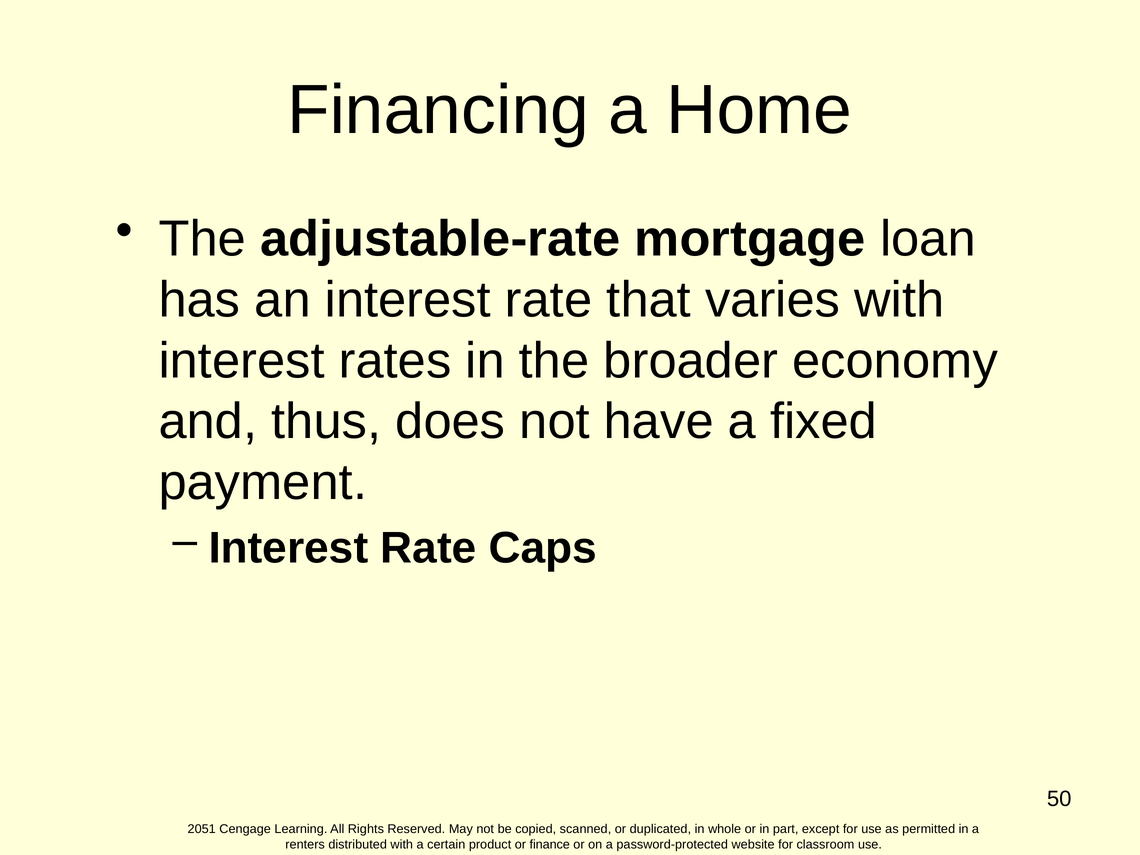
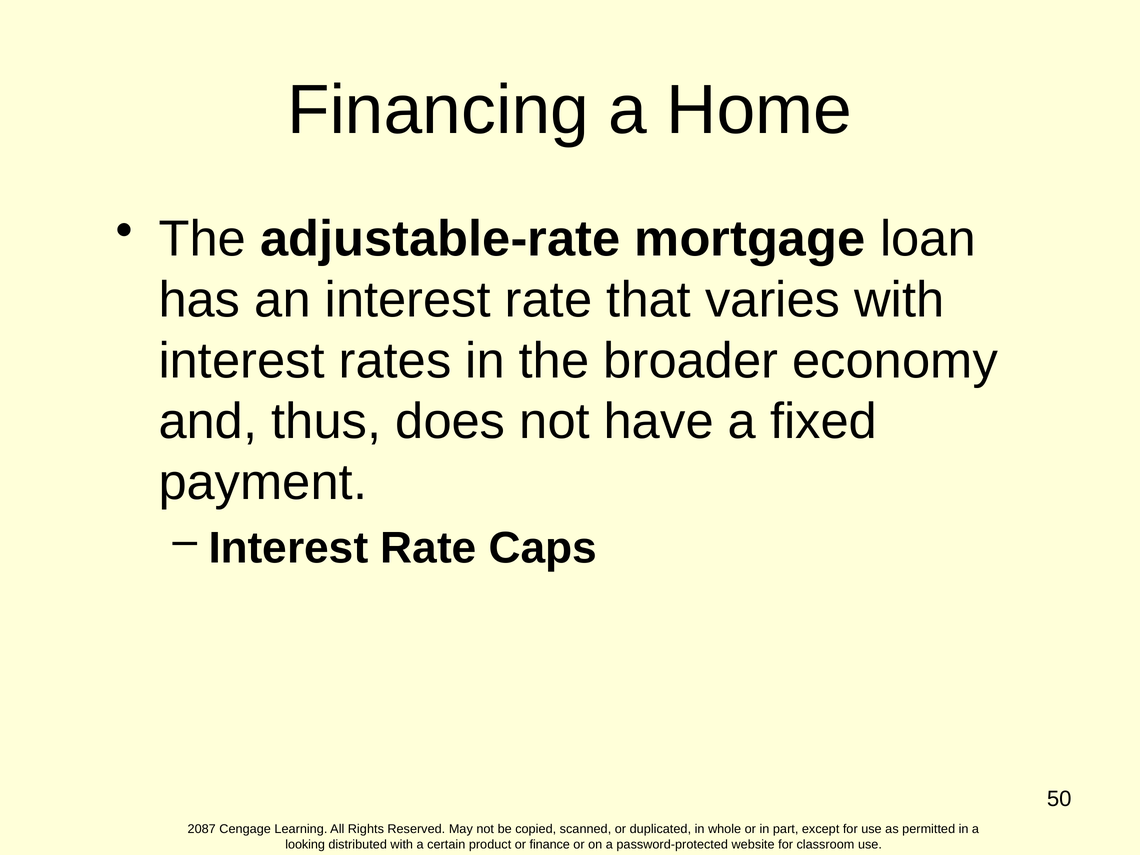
2051: 2051 -> 2087 (202, 829)
renters: renters -> looking (305, 844)
